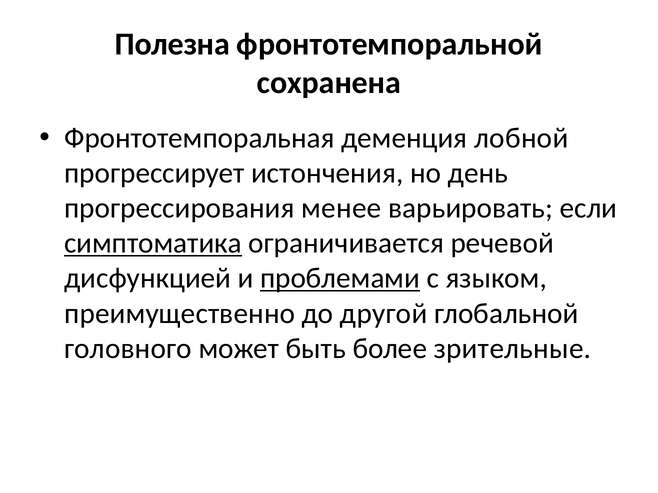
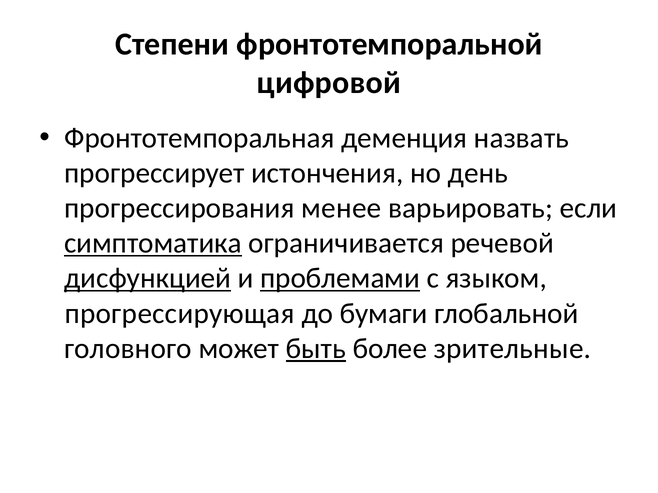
Полезна: Полезна -> Степени (172, 44)
сохранена: сохранена -> цифровой (329, 83)
лобной: лобной -> назвать (521, 138)
дисфункцией underline: none -> present (148, 279)
преимущественно: преимущественно -> прогрессирующая (180, 314)
другой: другой -> бумаги (384, 314)
быть underline: none -> present (316, 349)
